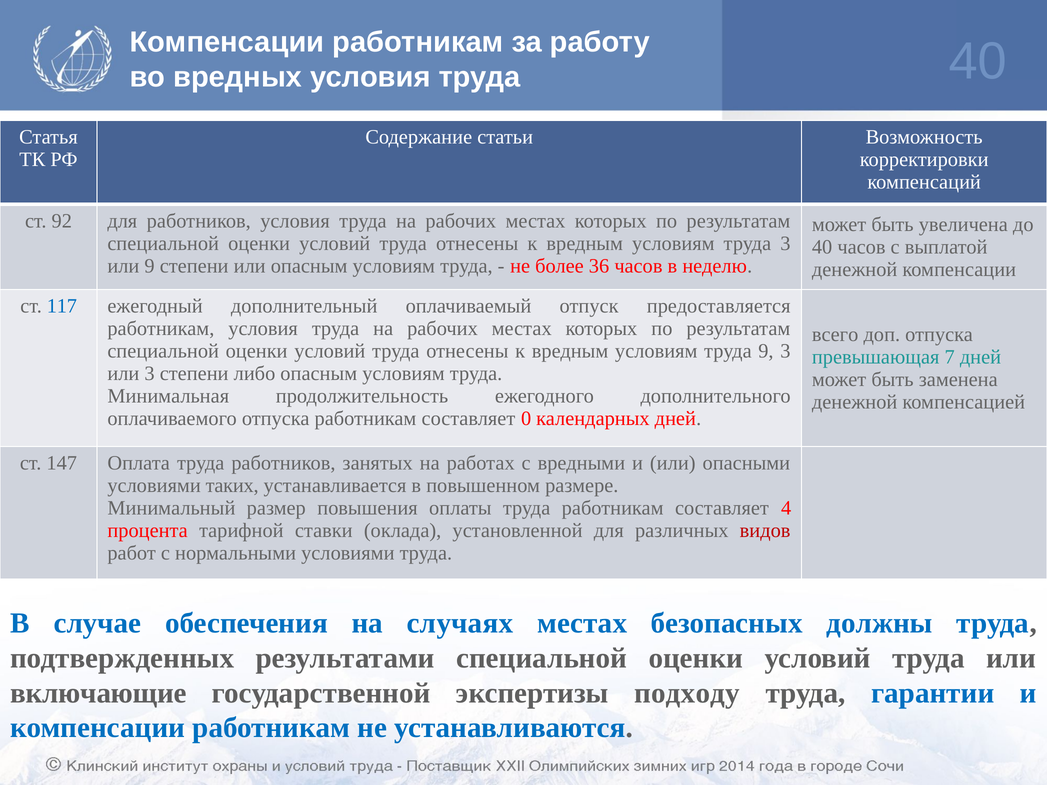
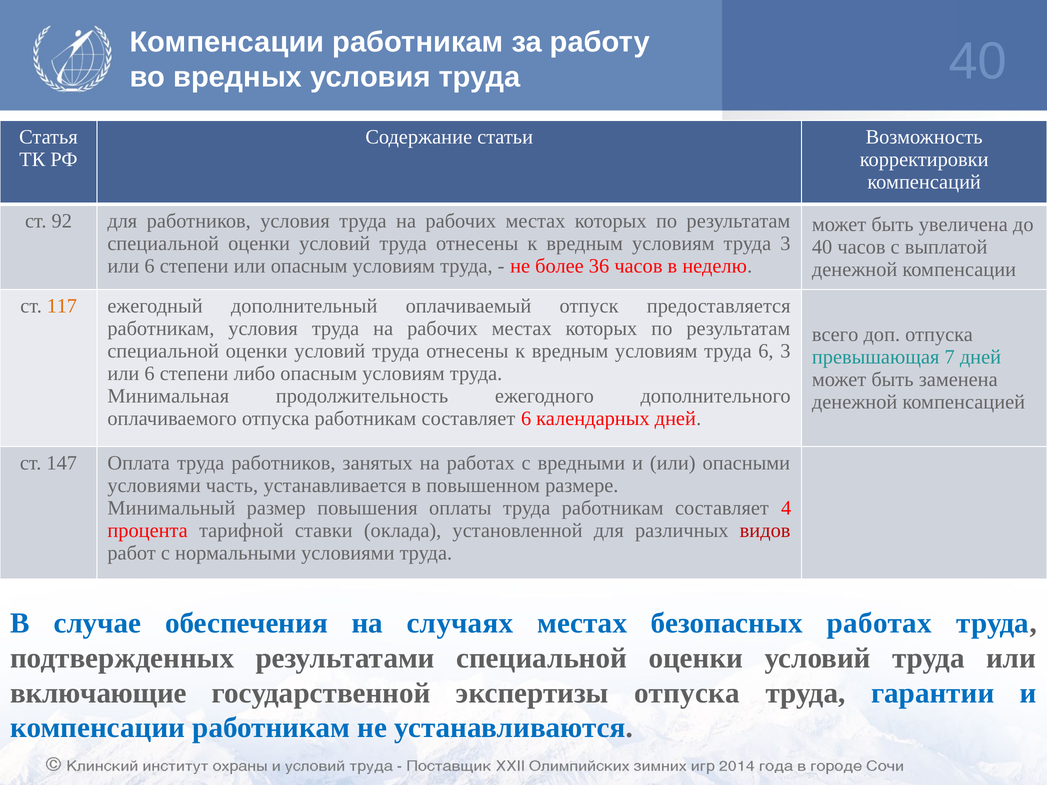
9: 9 -> 6 (150, 266)
117 colour: blue -> orange (62, 306)
труда 9: 9 -> 6 (766, 351)
3: 3 -> 6 (150, 374)
составляет 0: 0 -> 6 (526, 419)
таких: таких -> часть (232, 486)
безопасных должны: должны -> работах (879, 623)
экспертизы подходу: подходу -> отпуска (687, 693)
